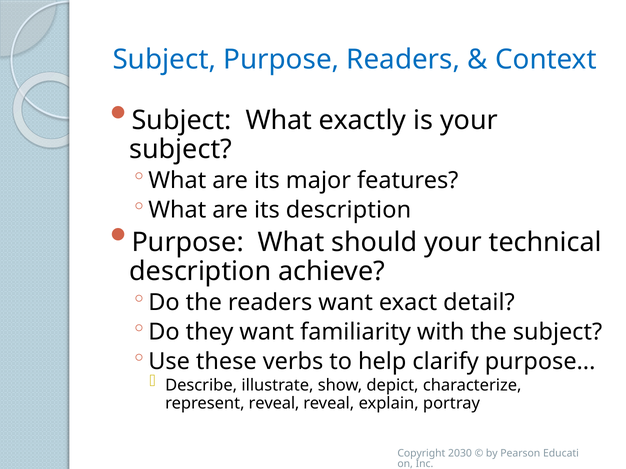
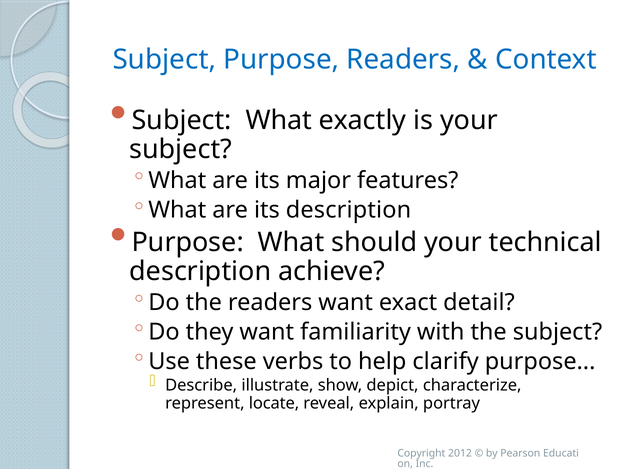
represent reveal: reveal -> locate (274, 404)
2030: 2030 -> 2012 (460, 454)
